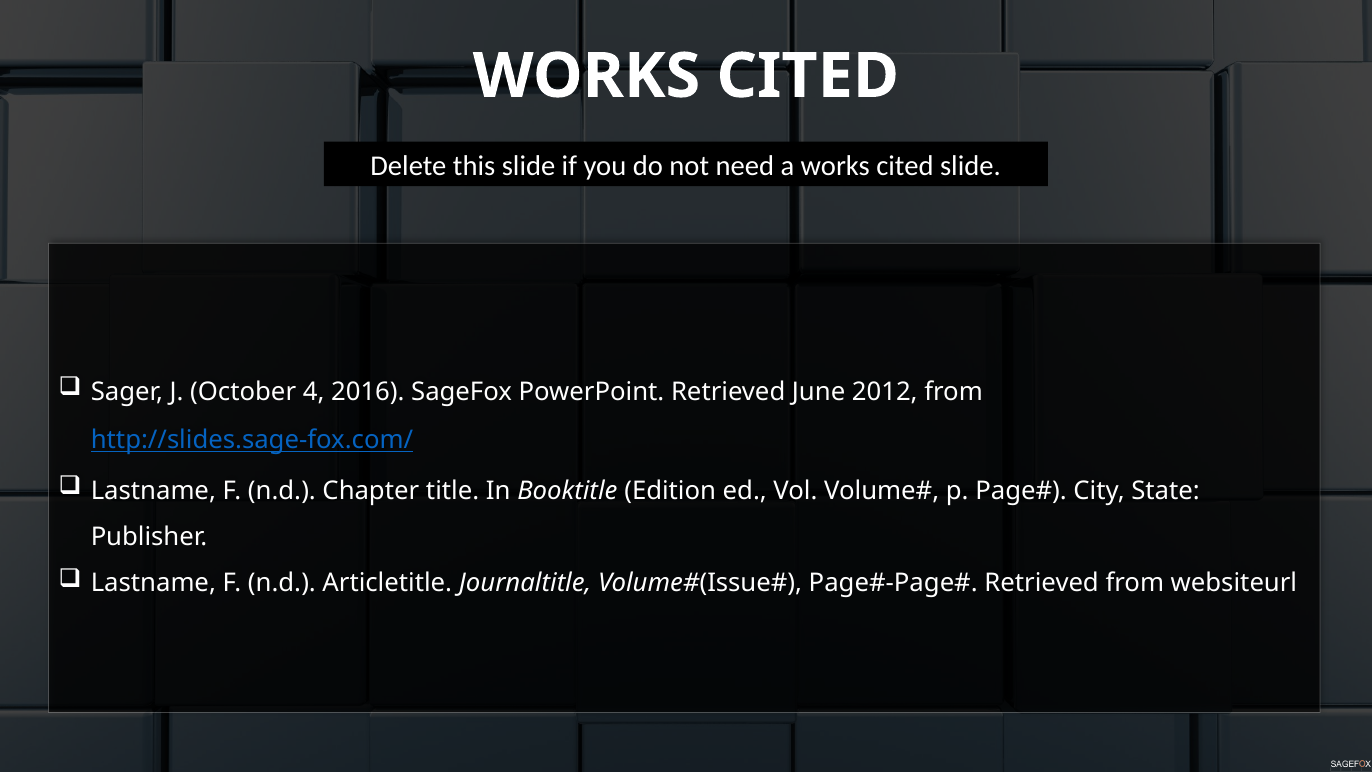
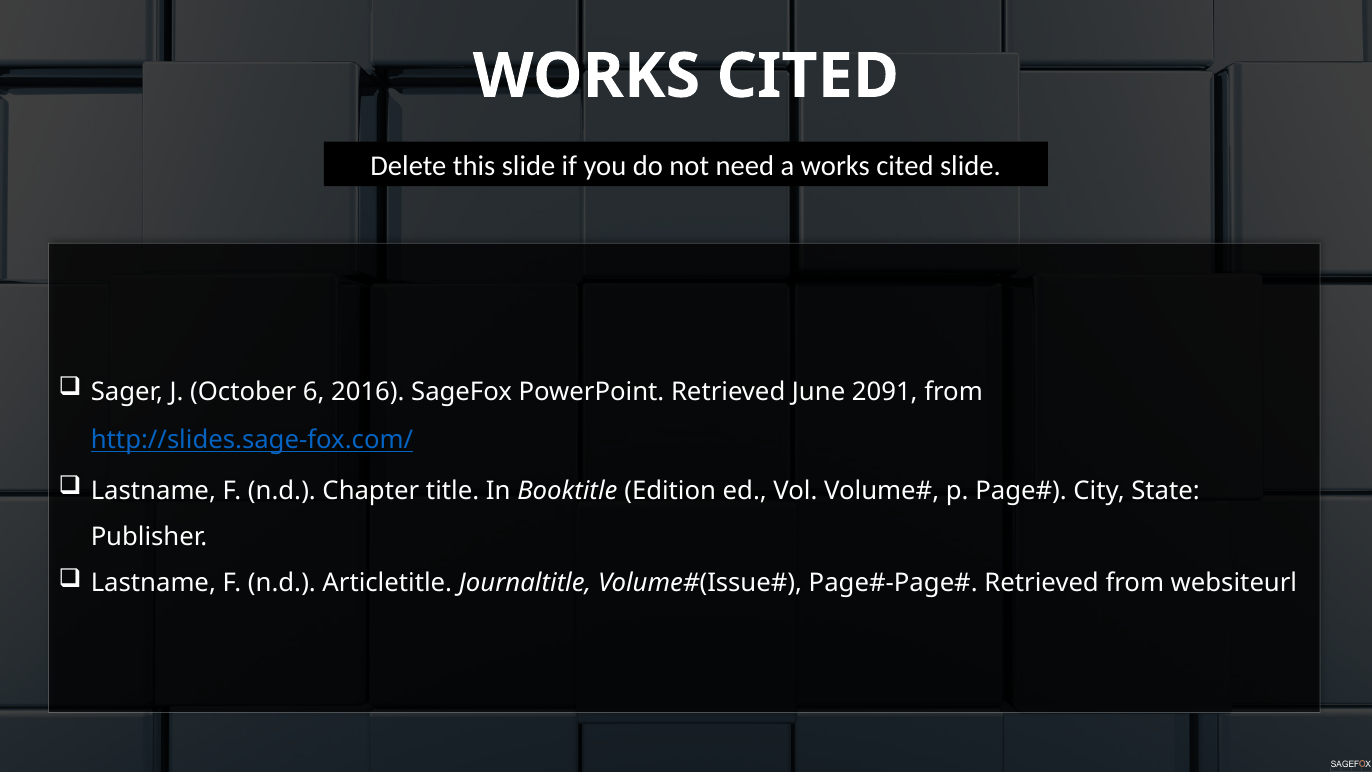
4: 4 -> 6 (314, 392)
2012: 2012 -> 2091 (885, 392)
